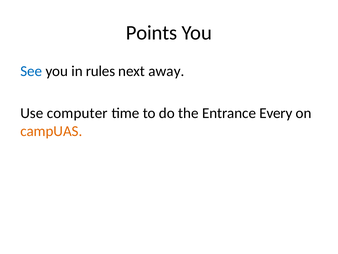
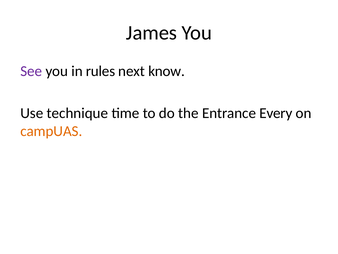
Points: Points -> James (152, 33)
See colour: blue -> purple (31, 71)
away: away -> know (167, 71)
computer: computer -> technique (77, 113)
